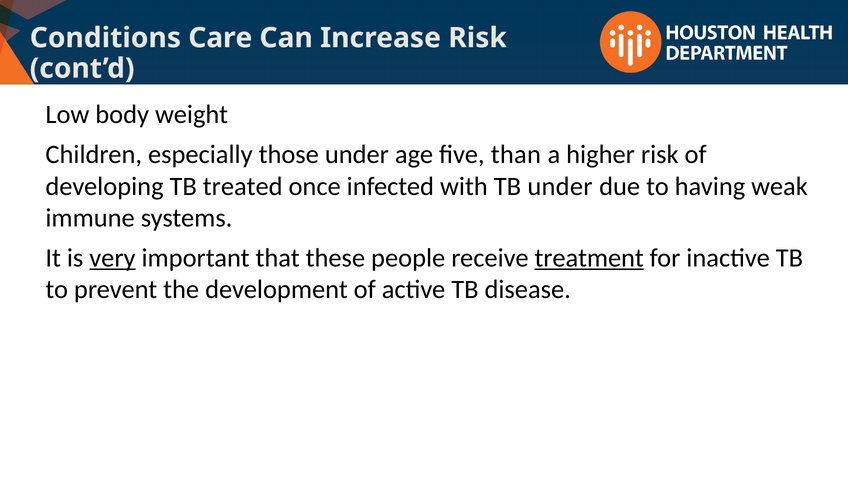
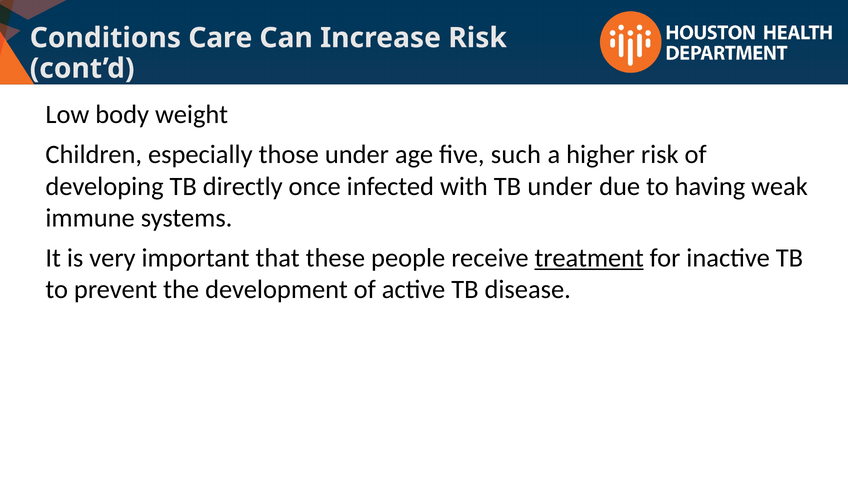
than: than -> such (516, 154)
treated: treated -> directly (243, 186)
very underline: present -> none (112, 258)
